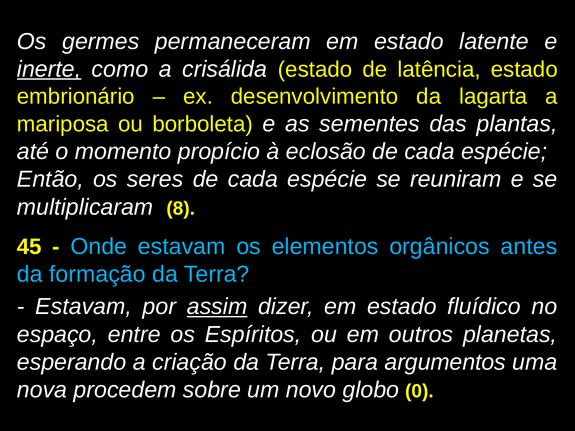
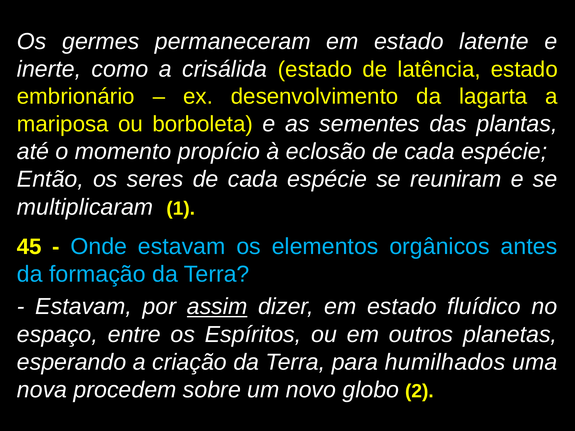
inerte underline: present -> none (49, 69)
8: 8 -> 1 (181, 209)
argumentos: argumentos -> humilhados (445, 362)
0: 0 -> 2 (419, 392)
